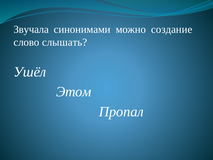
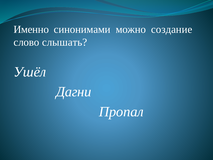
Звучала: Звучала -> Именно (31, 29)
Этом: Этом -> Дагни (74, 92)
